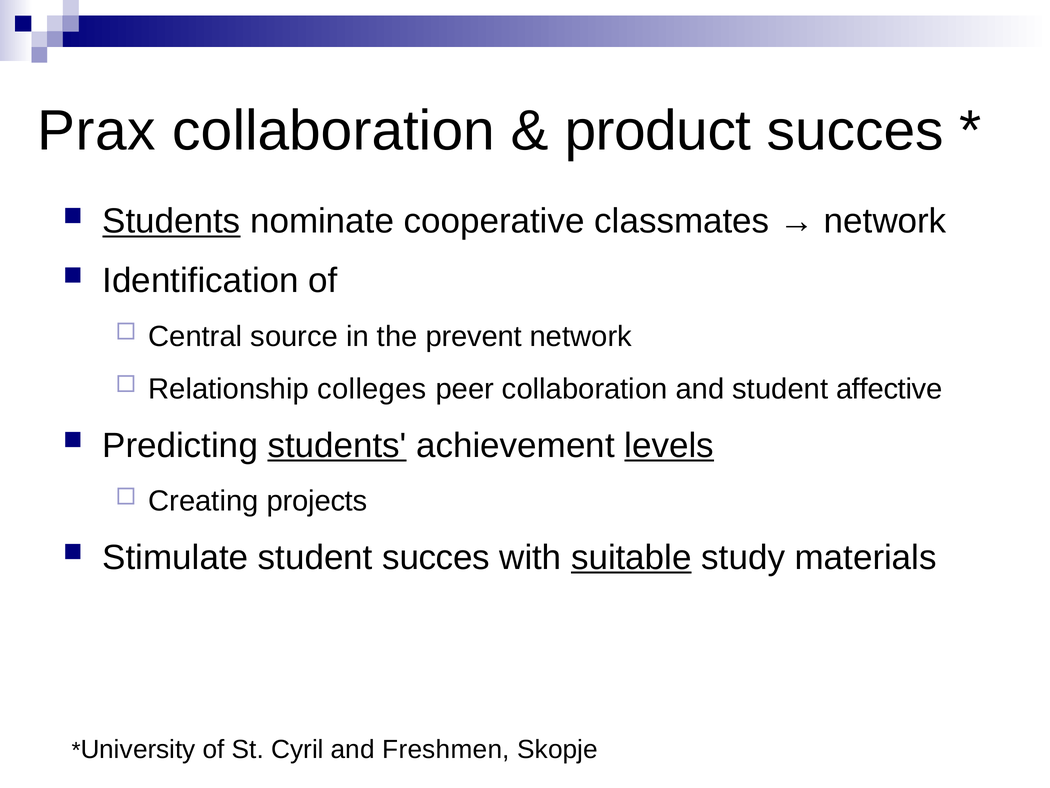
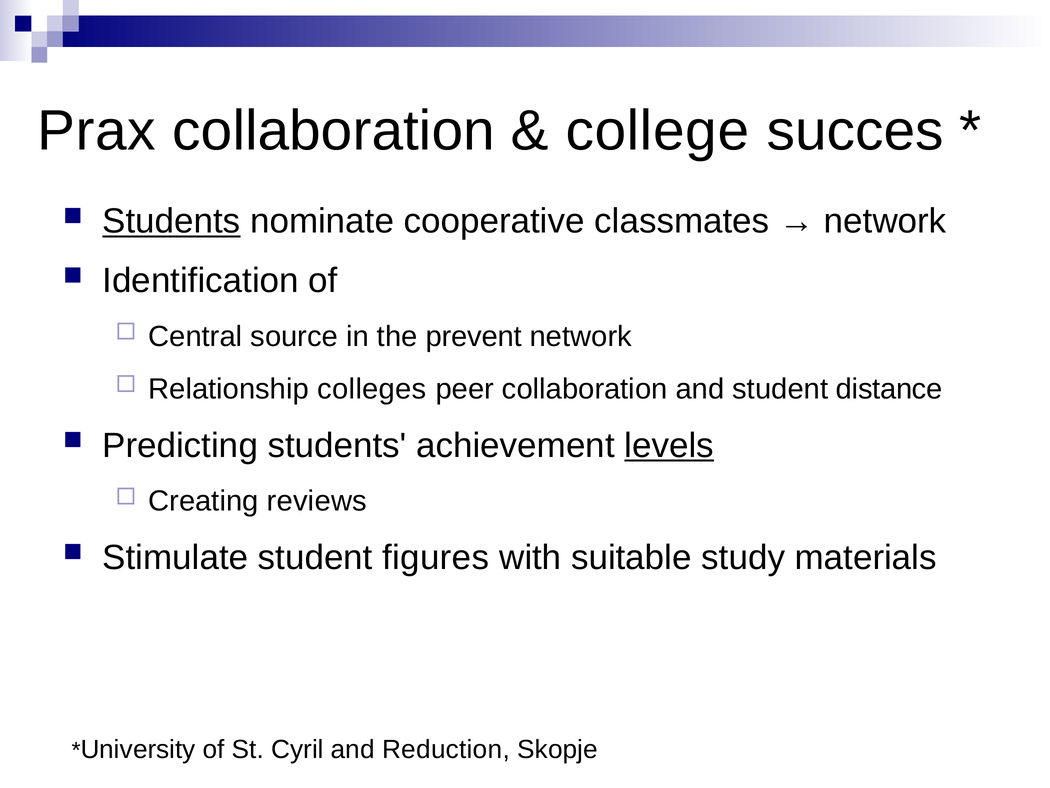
product: product -> college (657, 131)
affective: affective -> distance (889, 389)
students underline: present -> none (337, 445)
projects: projects -> reviews (317, 501)
student succes: succes -> figures (436, 557)
suitable underline: present -> none (631, 557)
Freshmen: Freshmen -> Reduction (446, 749)
